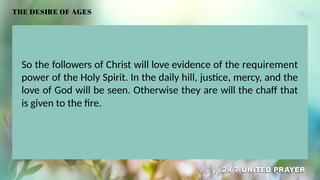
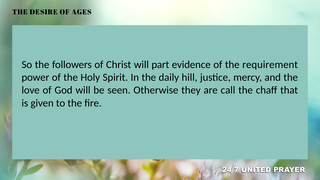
will love: love -> part (160, 65)
are will: will -> call (228, 90)
